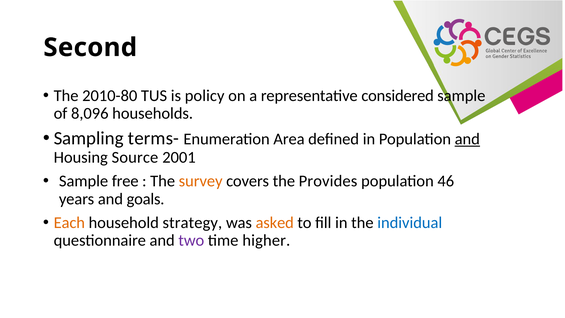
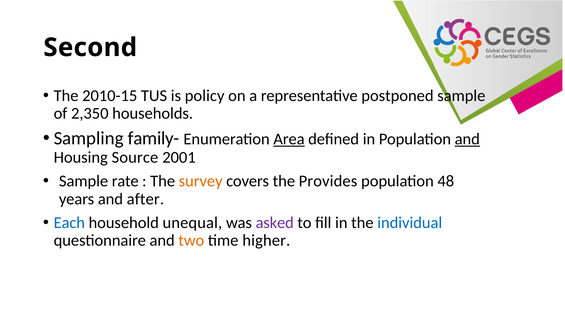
2010-80: 2010-80 -> 2010-15 (110, 96)
considered: considered -> postponed (397, 96)
8,096: 8,096 -> 2,350 (90, 113)
terms-: terms- -> family- (154, 138)
Area underline: none -> present (289, 139)
free: free -> rate (125, 181)
46: 46 -> 48 (446, 181)
goals: goals -> after (145, 199)
Each colour: orange -> blue (69, 223)
strategy: strategy -> unequal (192, 223)
asked colour: orange -> purple (275, 223)
two colour: purple -> orange (191, 240)
